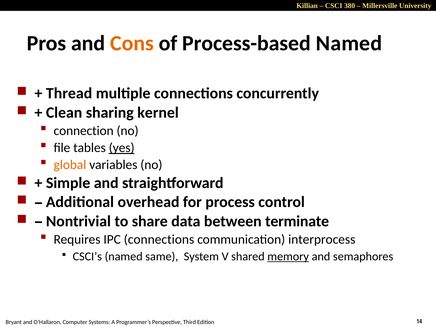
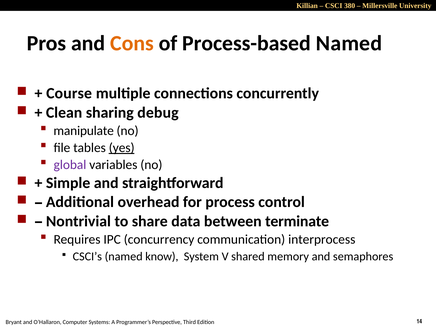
Thread: Thread -> Course (69, 93)
kernel: kernel -> debug (158, 113)
connection: connection -> manipulate (84, 131)
global colour: orange -> purple (70, 165)
IPC connections: connections -> concurrency (159, 239)
same: same -> know (162, 256)
memory underline: present -> none (288, 256)
